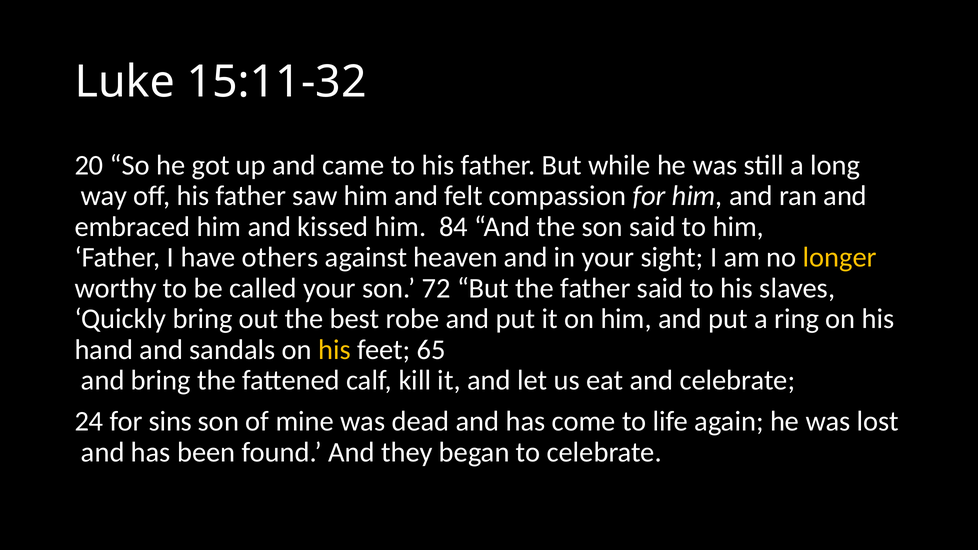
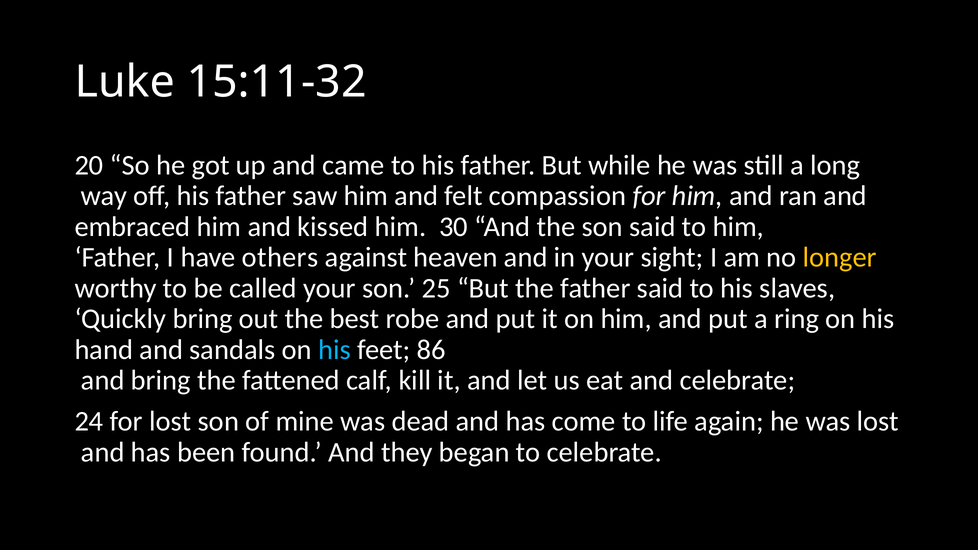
84: 84 -> 30 (453, 227)
72: 72 -> 25 (436, 288)
his colour: yellow -> light blue (334, 350)
65: 65 -> 86 (431, 350)
for sins: sins -> lost (170, 422)
